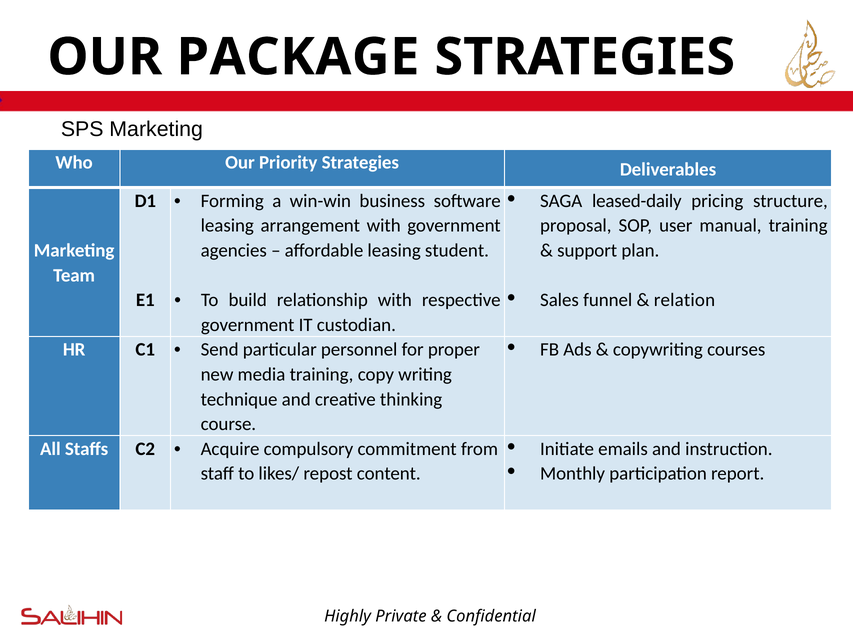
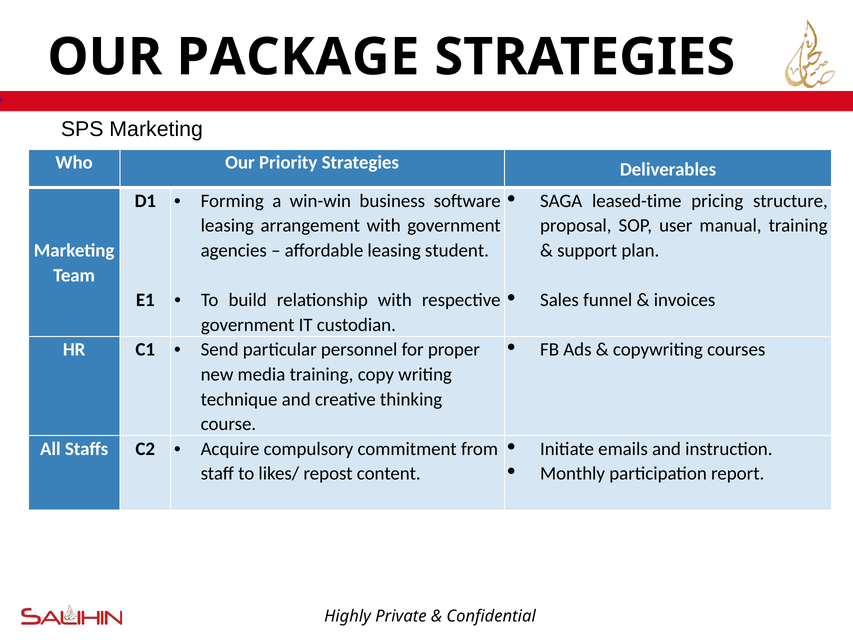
leased-daily: leased-daily -> leased-time (637, 201)
relation: relation -> invoices (685, 300)
